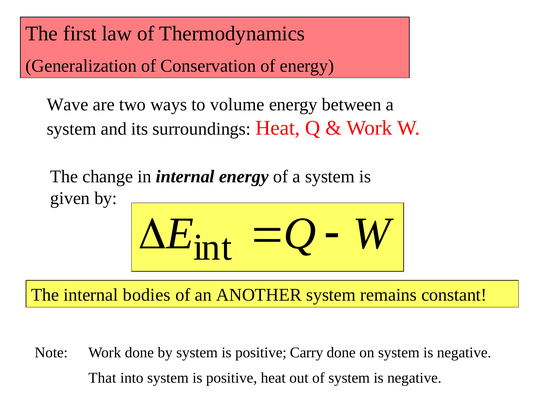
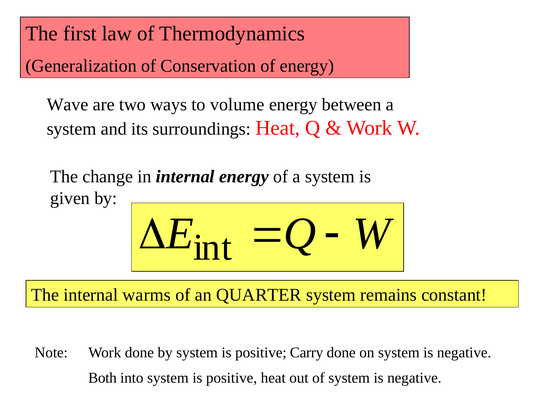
bodies: bodies -> warms (147, 295)
ANOTHER: ANOTHER -> QUARTER (259, 295)
That: That -> Both (102, 378)
